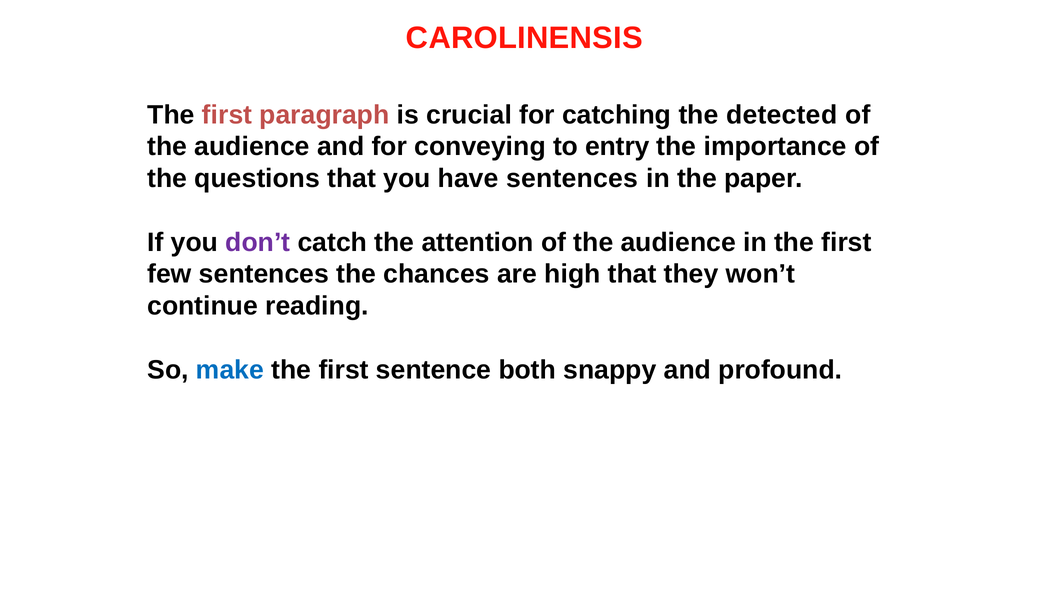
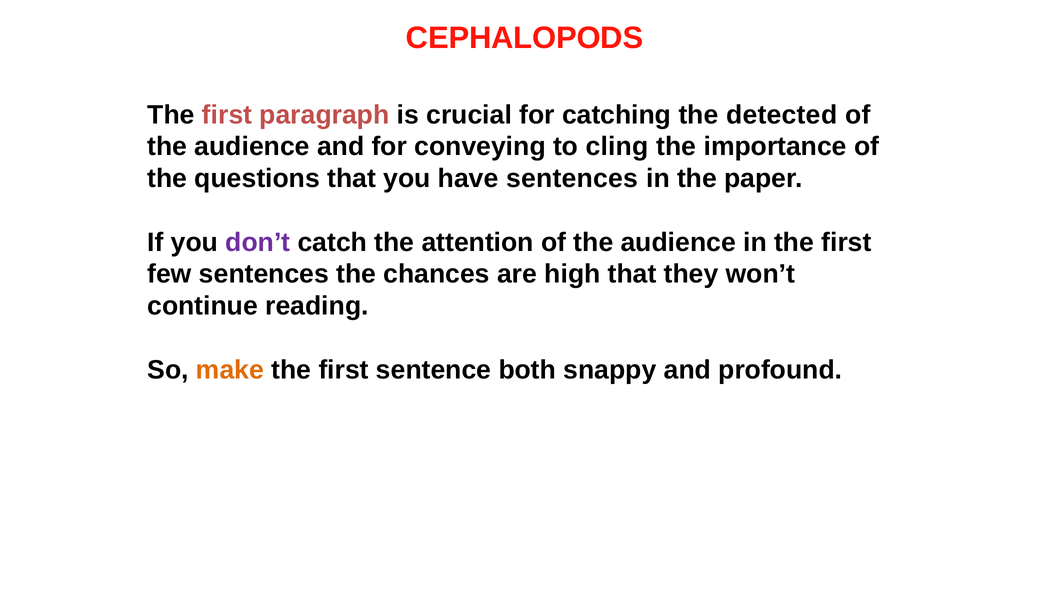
CAROLINENSIS: CAROLINENSIS -> CEPHALOPODS (525, 38)
entry: entry -> cling (617, 147)
make colour: blue -> orange (230, 370)
